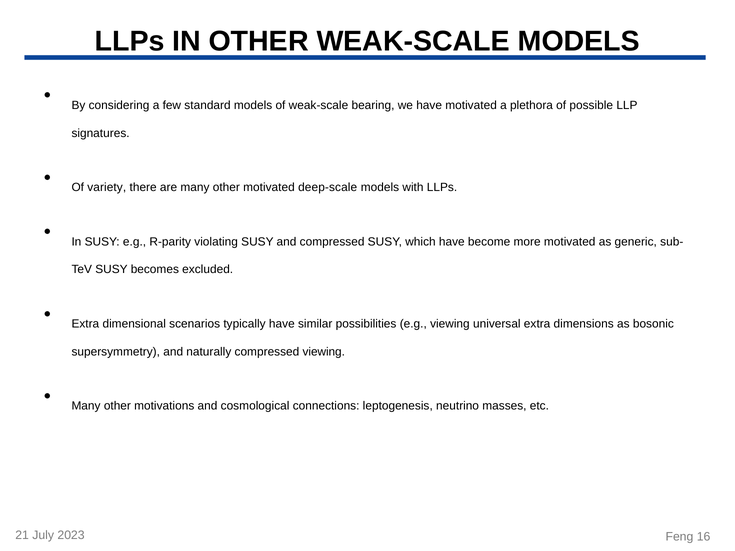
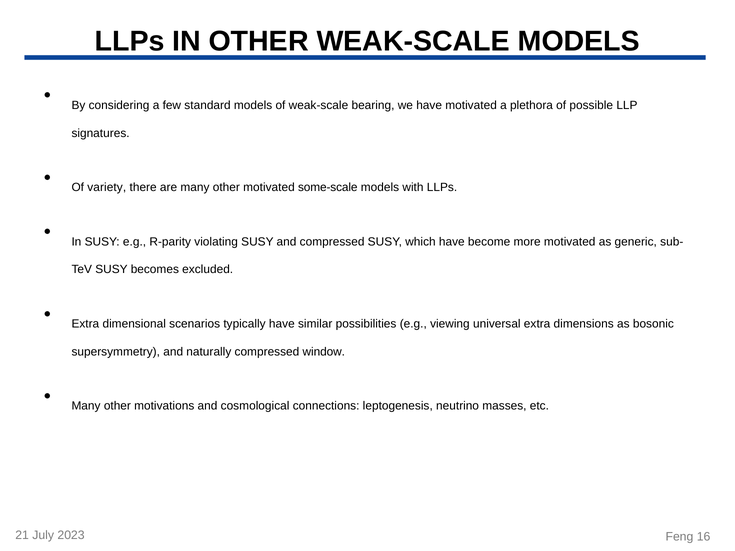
deep-scale: deep-scale -> some-scale (328, 188)
compressed viewing: viewing -> window (324, 352)
